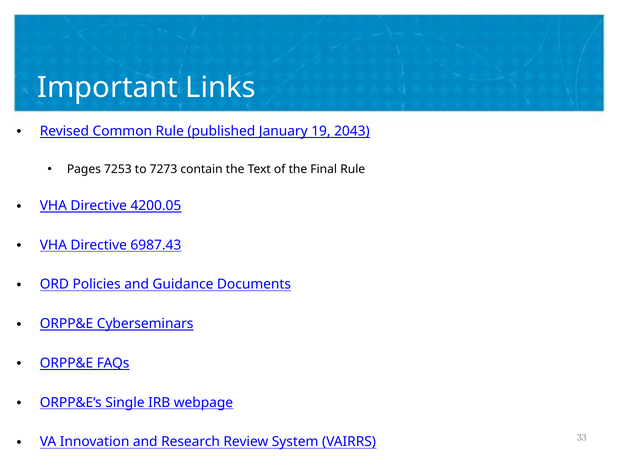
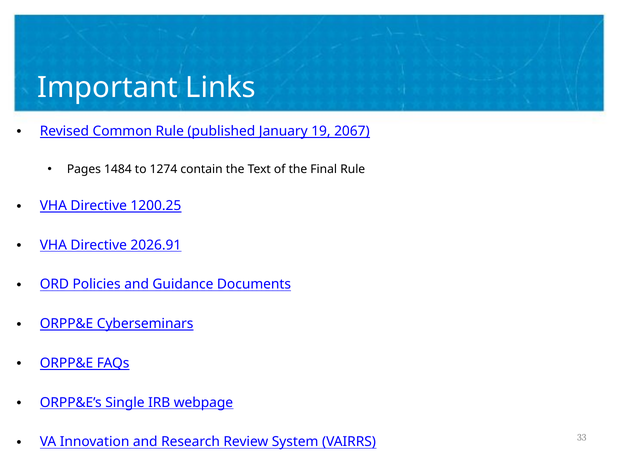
2043: 2043 -> 2067 (352, 131)
7253: 7253 -> 1484 (118, 169)
7273: 7273 -> 1274 (163, 169)
4200.05: 4200.05 -> 1200.25 (156, 206)
6987.43: 6987.43 -> 2026.91 (156, 245)
